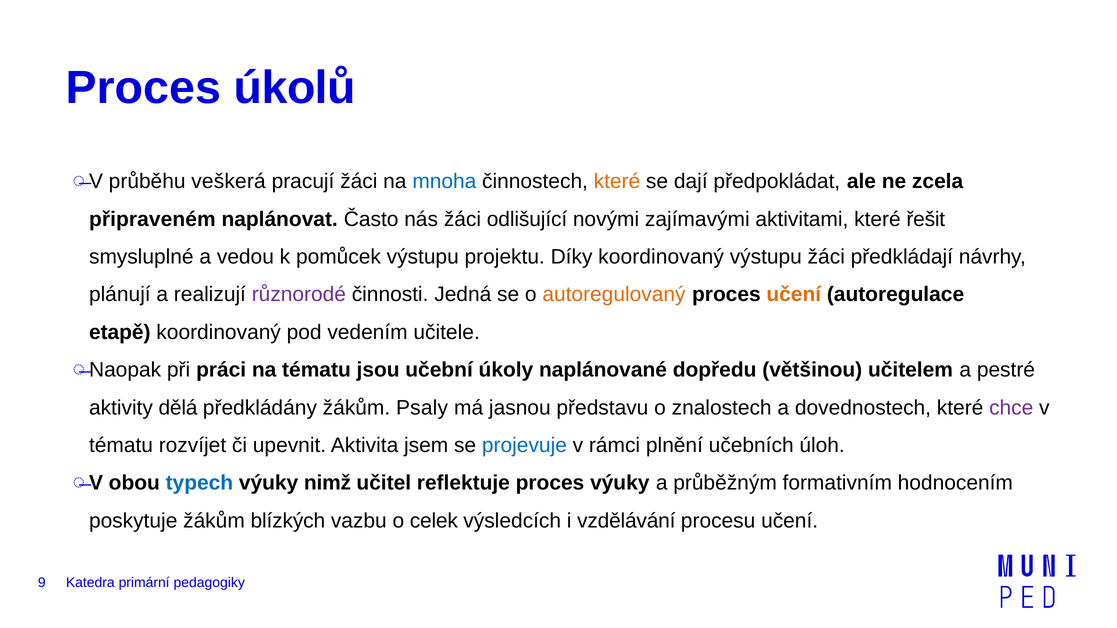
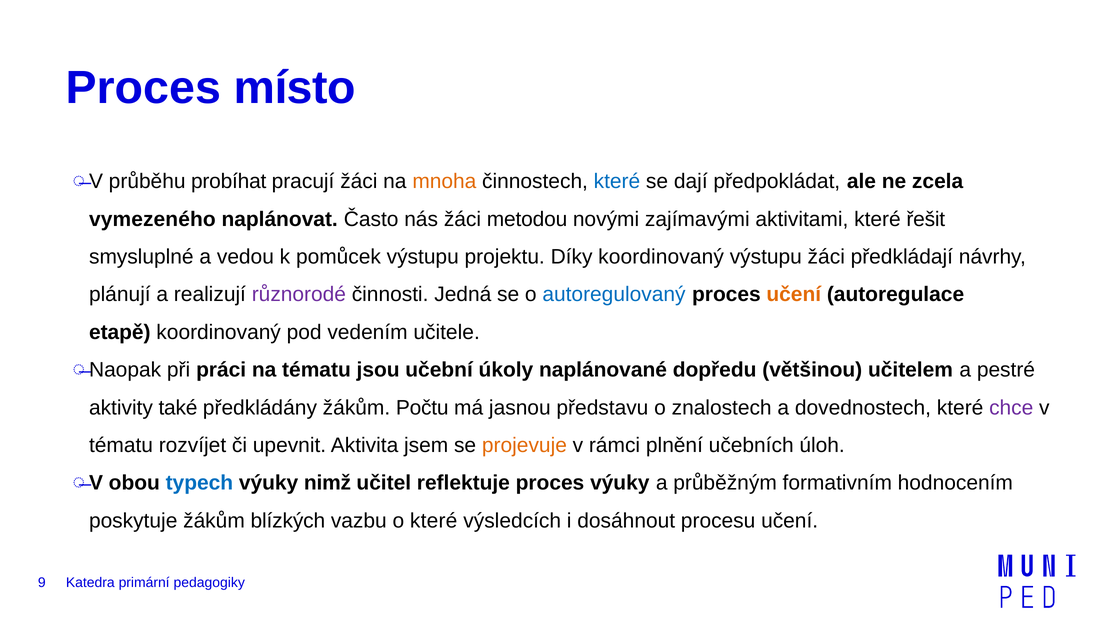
úkolů: úkolů -> místo (295, 88)
veškerá: veškerá -> probíhat (229, 182)
mnoha colour: blue -> orange (444, 182)
které colour: orange -> blue (617, 182)
připraveném: připraveném -> vymezeného (152, 219)
odlišující: odlišující -> metodou (527, 219)
autoregulovaný colour: orange -> blue (614, 295)
dělá: dělá -> také (178, 408)
Psaly: Psaly -> Počtu (422, 408)
projevuje colour: blue -> orange (524, 446)
o celek: celek -> které (434, 521)
vzdělávání: vzdělávání -> dosáhnout (626, 521)
